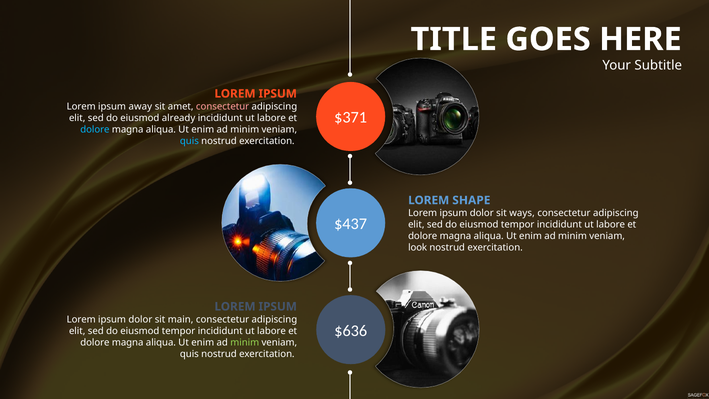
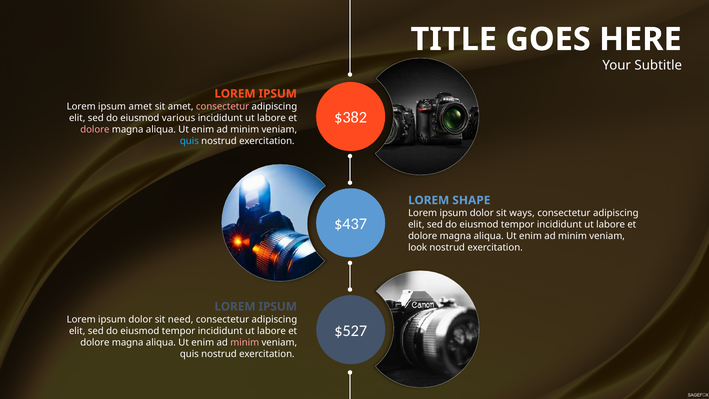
ipsum away: away -> amet (140, 106)
$371: $371 -> $382 (351, 118)
already: already -> various (179, 118)
dolore colour: light blue -> pink (95, 129)
main: main -> need (181, 319)
$636: $636 -> $527 (351, 331)
minim colour: light green -> pink (245, 342)
